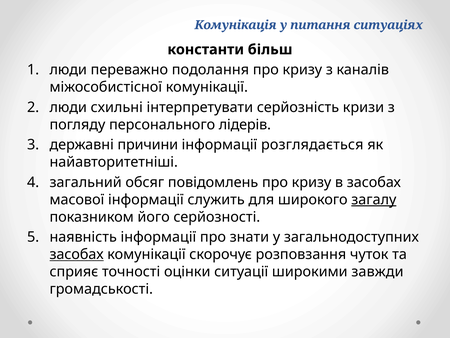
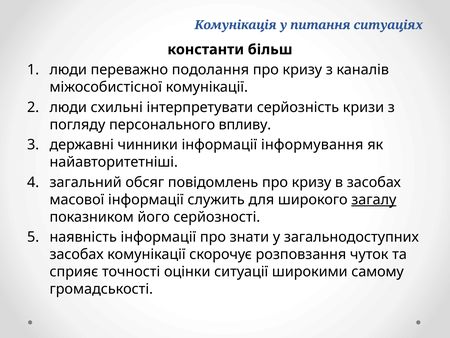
лідерів: лідерів -> впливу (245, 124)
причини: причини -> чинники (148, 145)
розглядається: розглядається -> інформування (312, 145)
засобах underline: present -> none (77, 254)
завжди: завжди -> самому (378, 271)
